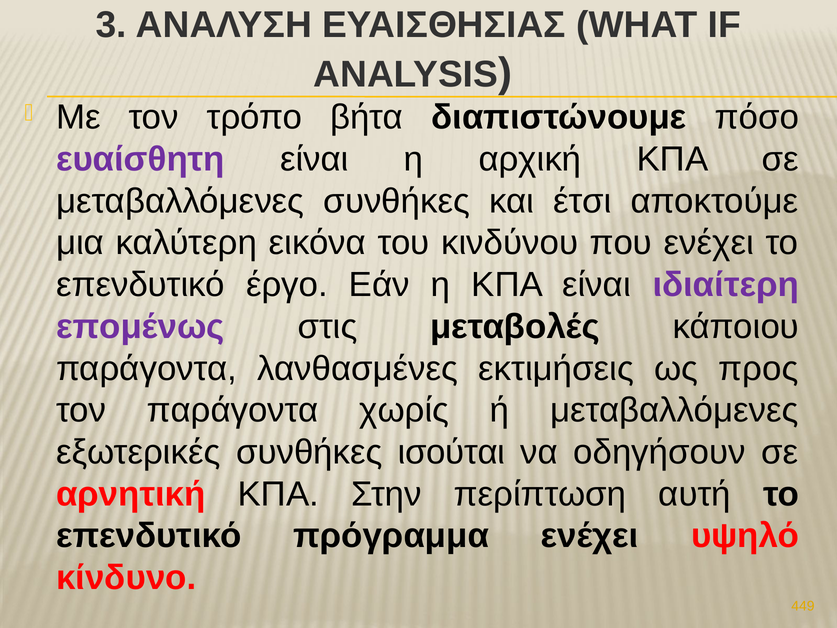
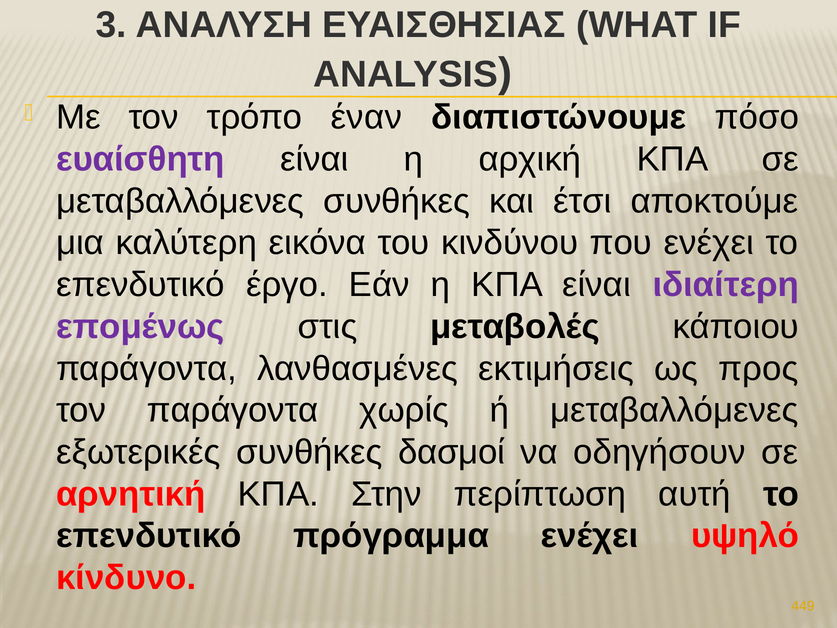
βήτα: βήτα -> έναν (366, 117)
ισούται: ισούται -> δασμοί (452, 452)
